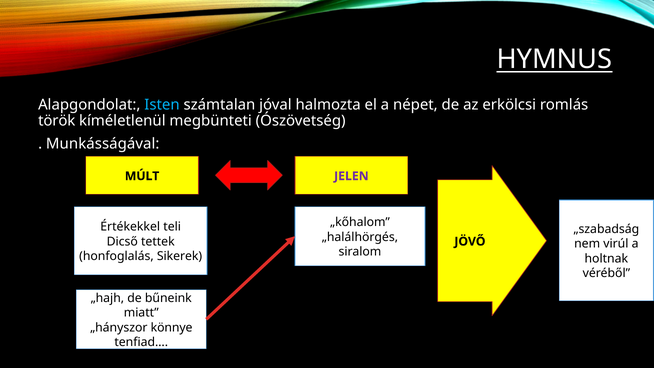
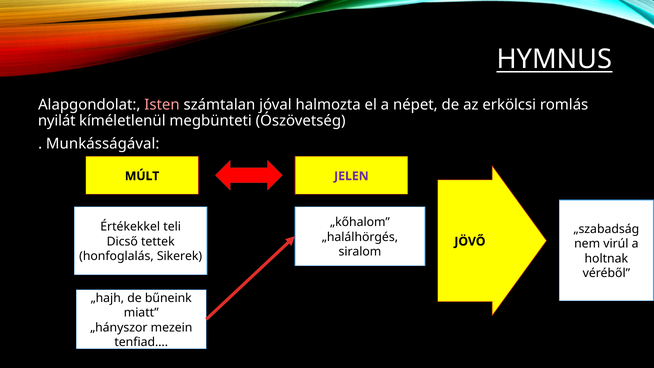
Isten colour: light blue -> pink (162, 105)
török: török -> nyilát (57, 121)
könnye: könnye -> mezein (172, 327)
